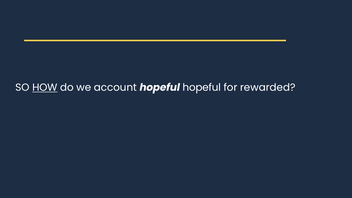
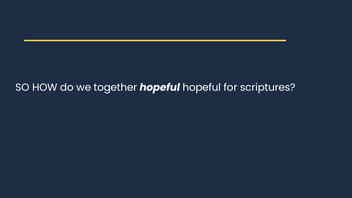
HOW underline: present -> none (45, 88)
account: account -> together (115, 88)
rewarded: rewarded -> scriptures (268, 88)
